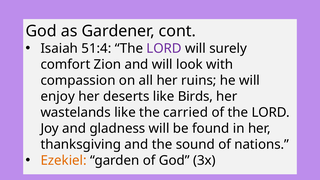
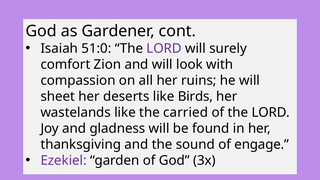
51:4: 51:4 -> 51:0 (96, 48)
enjoy: enjoy -> sheet (58, 96)
nations: nations -> engage (262, 144)
Ezekiel colour: orange -> purple (64, 160)
